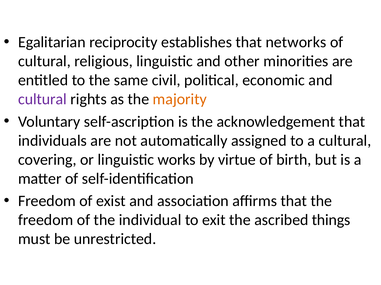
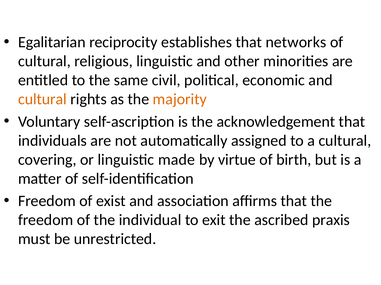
cultural colour: purple -> orange (42, 99)
works: works -> made (177, 160)
things: things -> praxis (331, 221)
